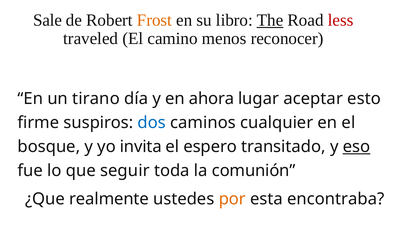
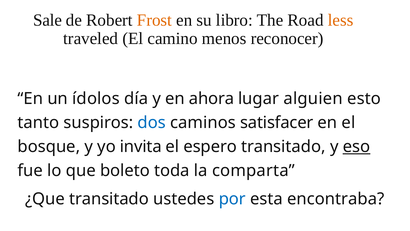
The underline: present -> none (270, 20)
less colour: red -> orange (341, 20)
tirano: tirano -> ídolos (96, 98)
aceptar: aceptar -> alguien (313, 98)
firme: firme -> tanto (38, 122)
cualquier: cualquier -> satisfacer (277, 122)
seguir: seguir -> boleto (125, 170)
comunión: comunión -> comparta (253, 170)
¿Que realmente: realmente -> transitado (109, 199)
por colour: orange -> blue (232, 199)
